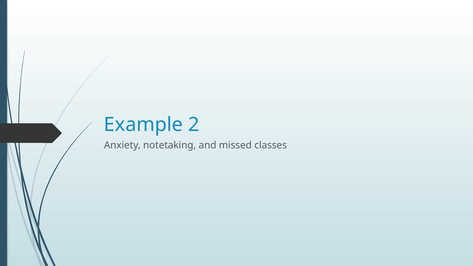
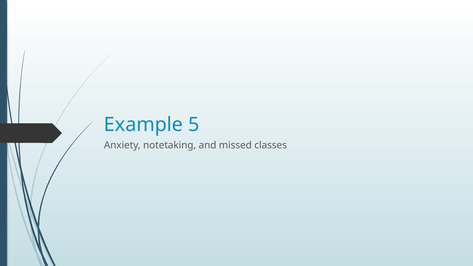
2: 2 -> 5 (194, 125)
